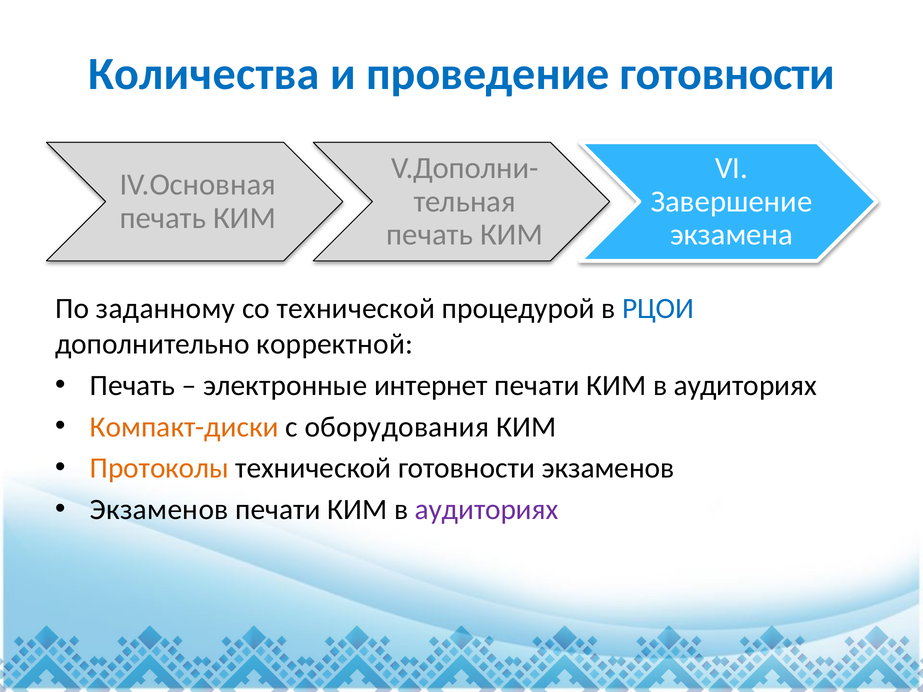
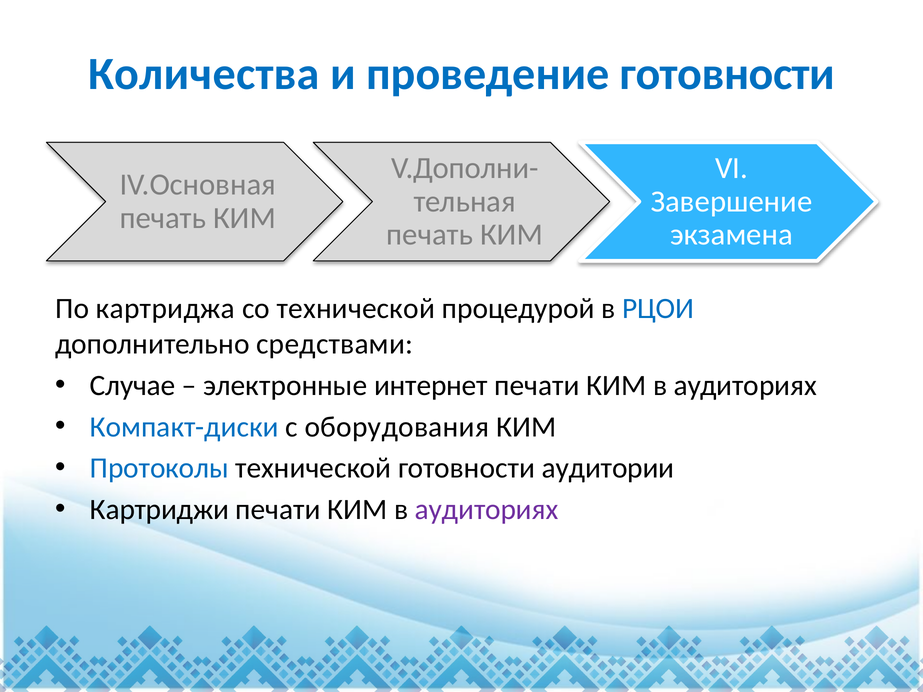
заданному: заданному -> картриджа (165, 309)
корректной: корректной -> средствами (335, 344)
Печать: Печать -> Случае (133, 386)
Компакт-диски colour: orange -> blue (184, 427)
Протоколы colour: orange -> blue (159, 468)
готовности экзаменов: экзаменов -> аудитории (608, 468)
Экзаменов: Экзаменов -> Картриджи (159, 510)
